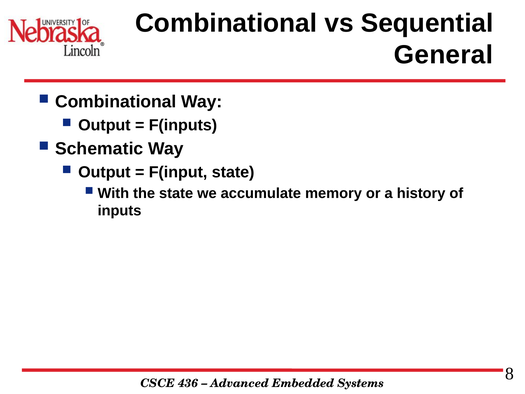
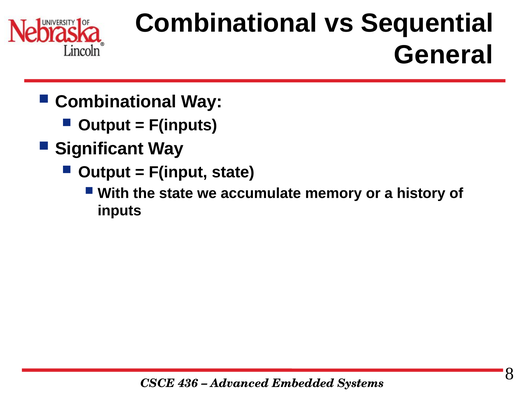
Schematic: Schematic -> Significant (99, 149)
